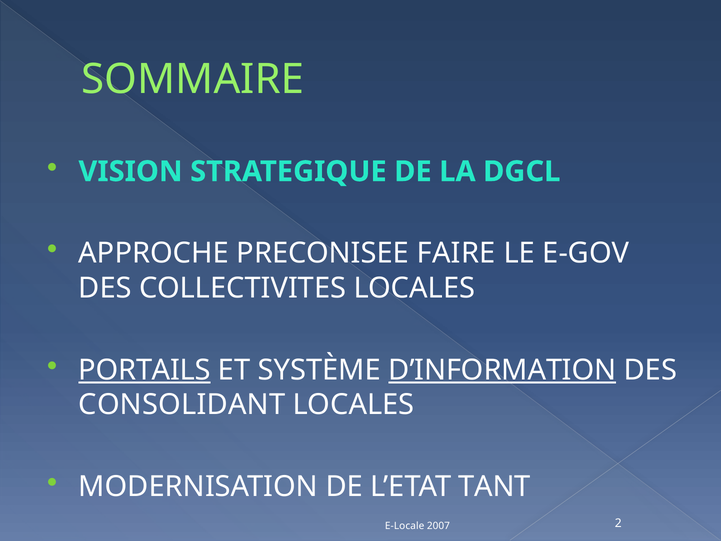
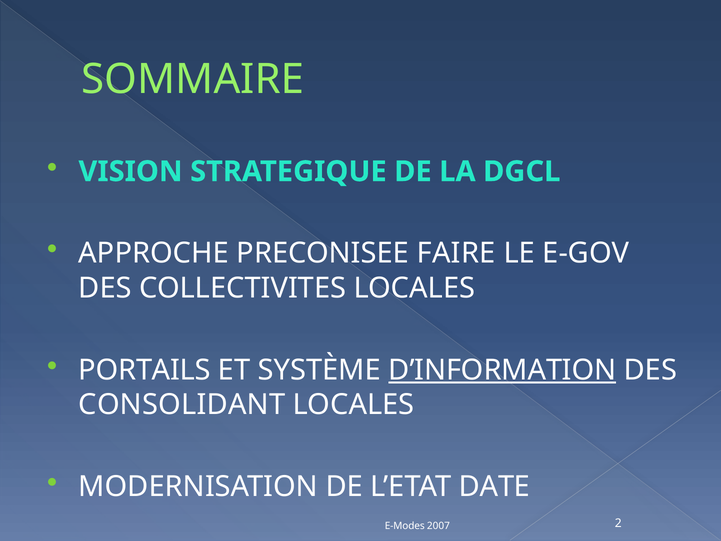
PORTAILS underline: present -> none (145, 370)
TANT: TANT -> DATE (494, 486)
E-Locale: E-Locale -> E-Modes (405, 526)
